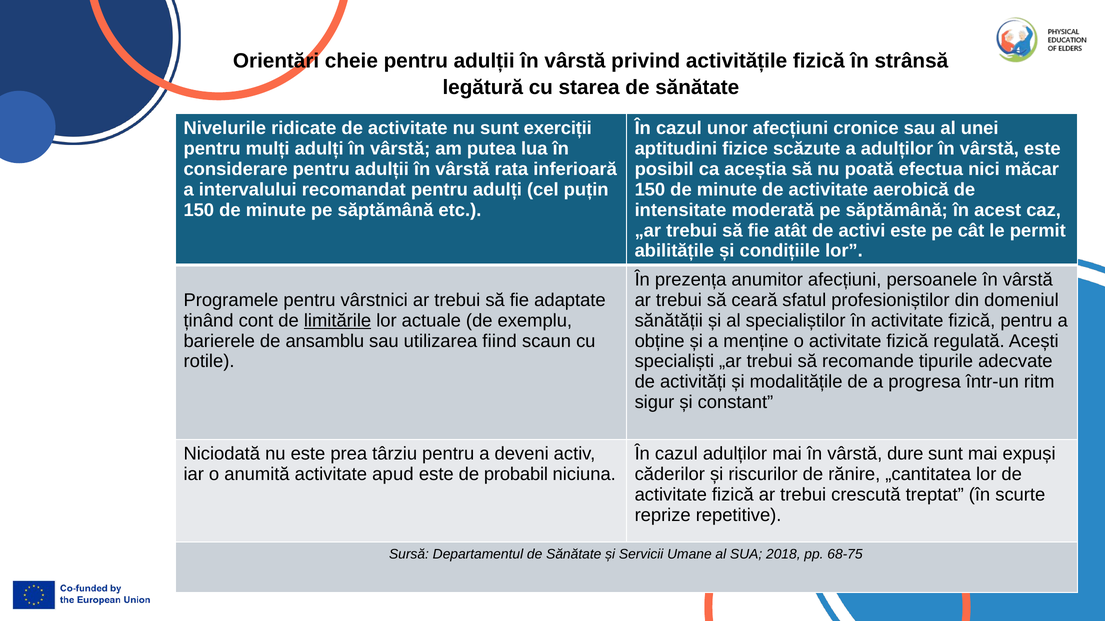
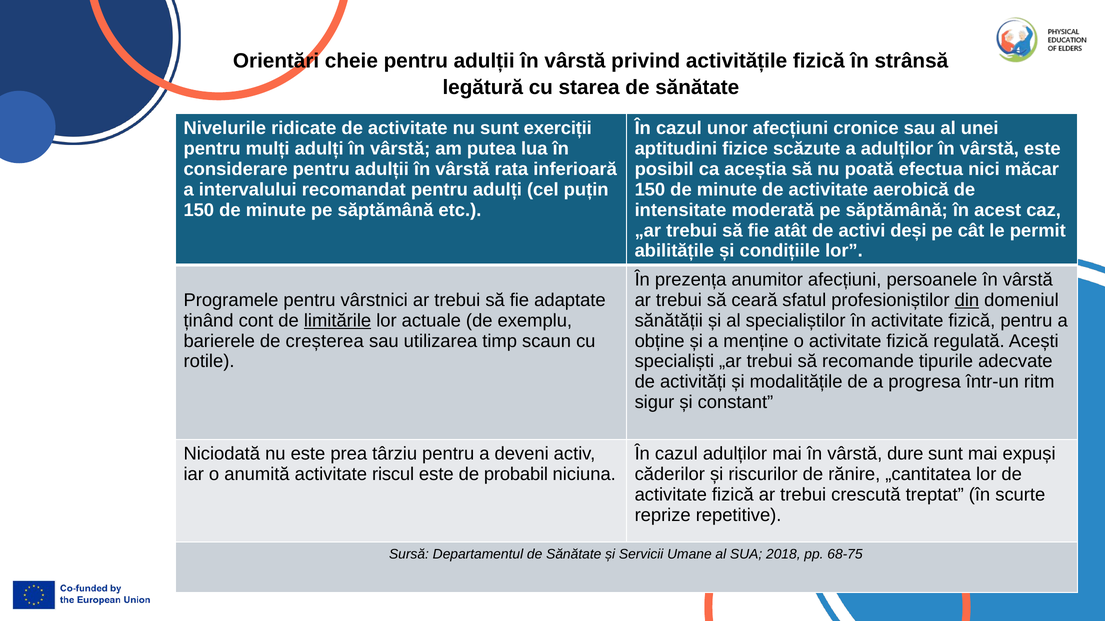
activi este: este -> deși (908, 231)
din underline: none -> present (967, 300)
ansamblu: ansamblu -> creșterea (325, 341)
fiind: fiind -> timp (500, 341)
apud: apud -> riscul (393, 475)
